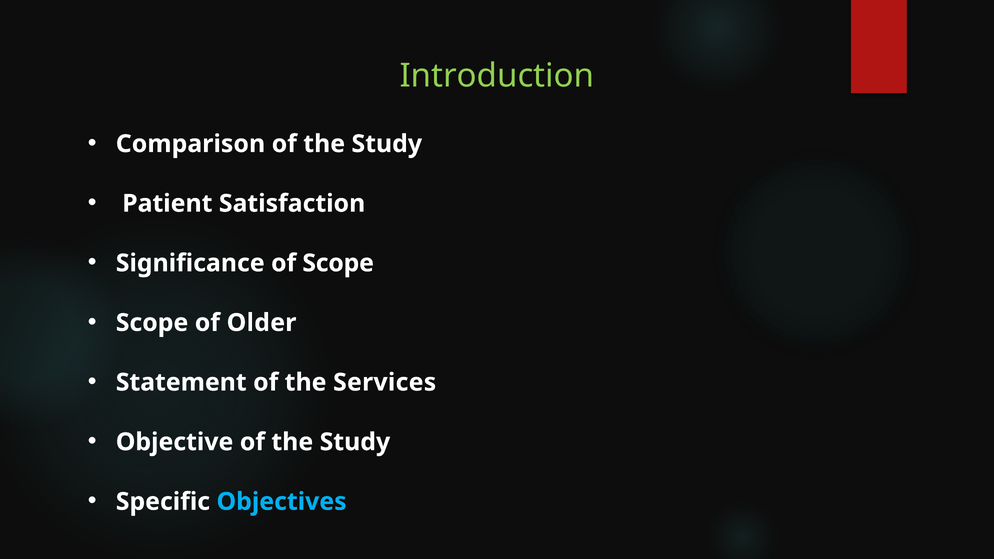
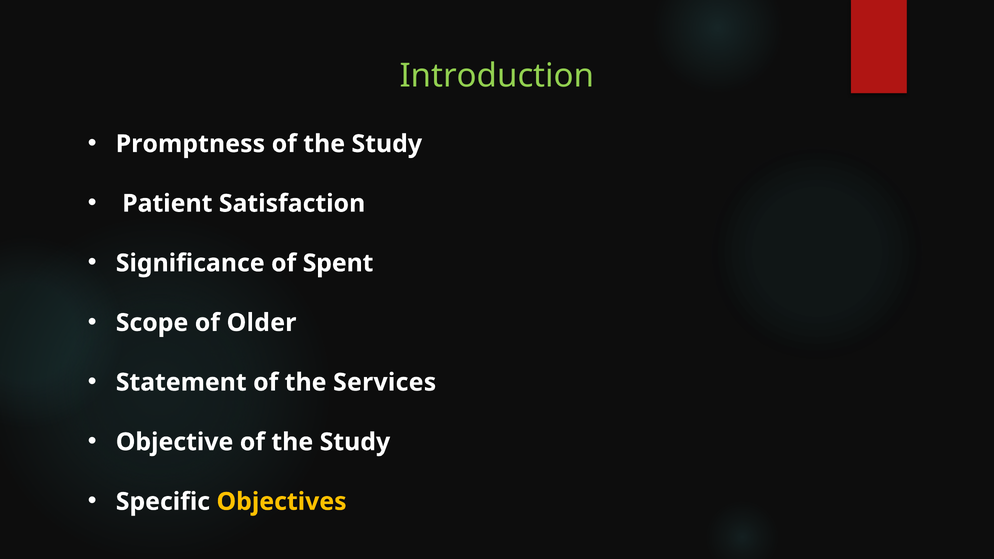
Comparison: Comparison -> Promptness (190, 144)
of Scope: Scope -> Spent (338, 263)
Objectives colour: light blue -> yellow (282, 502)
